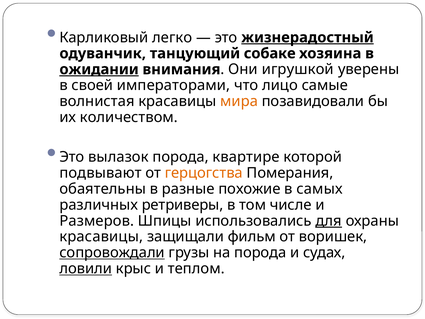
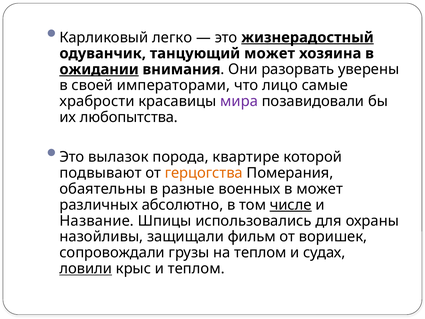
танцующий собаке: собаке -> может (270, 53)
игрушкой: игрушкой -> разорвать (298, 69)
волнистая: волнистая -> храбрости (97, 101)
мира colour: orange -> purple (239, 101)
количеством: количеством -> любопытства (129, 117)
похожие: похожие -> военных (249, 189)
в самых: самых -> может (320, 189)
ретриверы: ретриверы -> абсолютно (183, 205)
числе underline: none -> present (291, 205)
Размеров: Размеров -> Название (97, 221)
для underline: present -> none (329, 221)
красавицы: красавицы -> назойливы (101, 237)
сопровождали underline: present -> none (112, 252)
на порода: порода -> теплом (260, 252)
